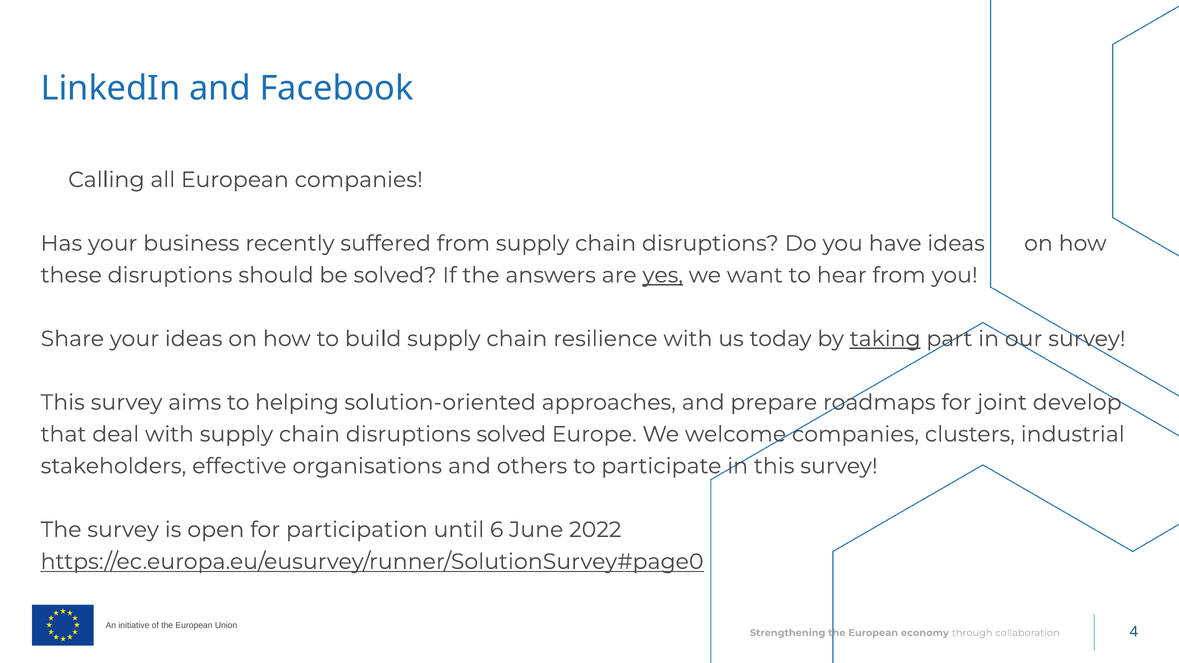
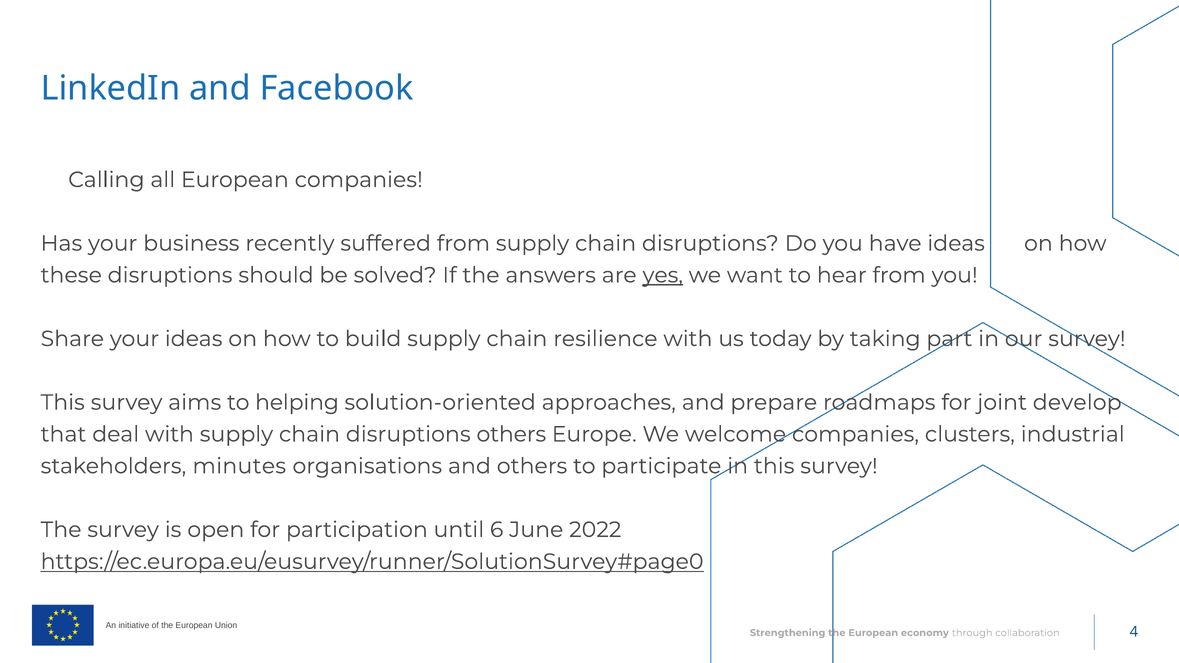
taking underline: present -> none (885, 339)
disruptions solved: solved -> others (511, 434)
effective: effective -> minutes (239, 466)
